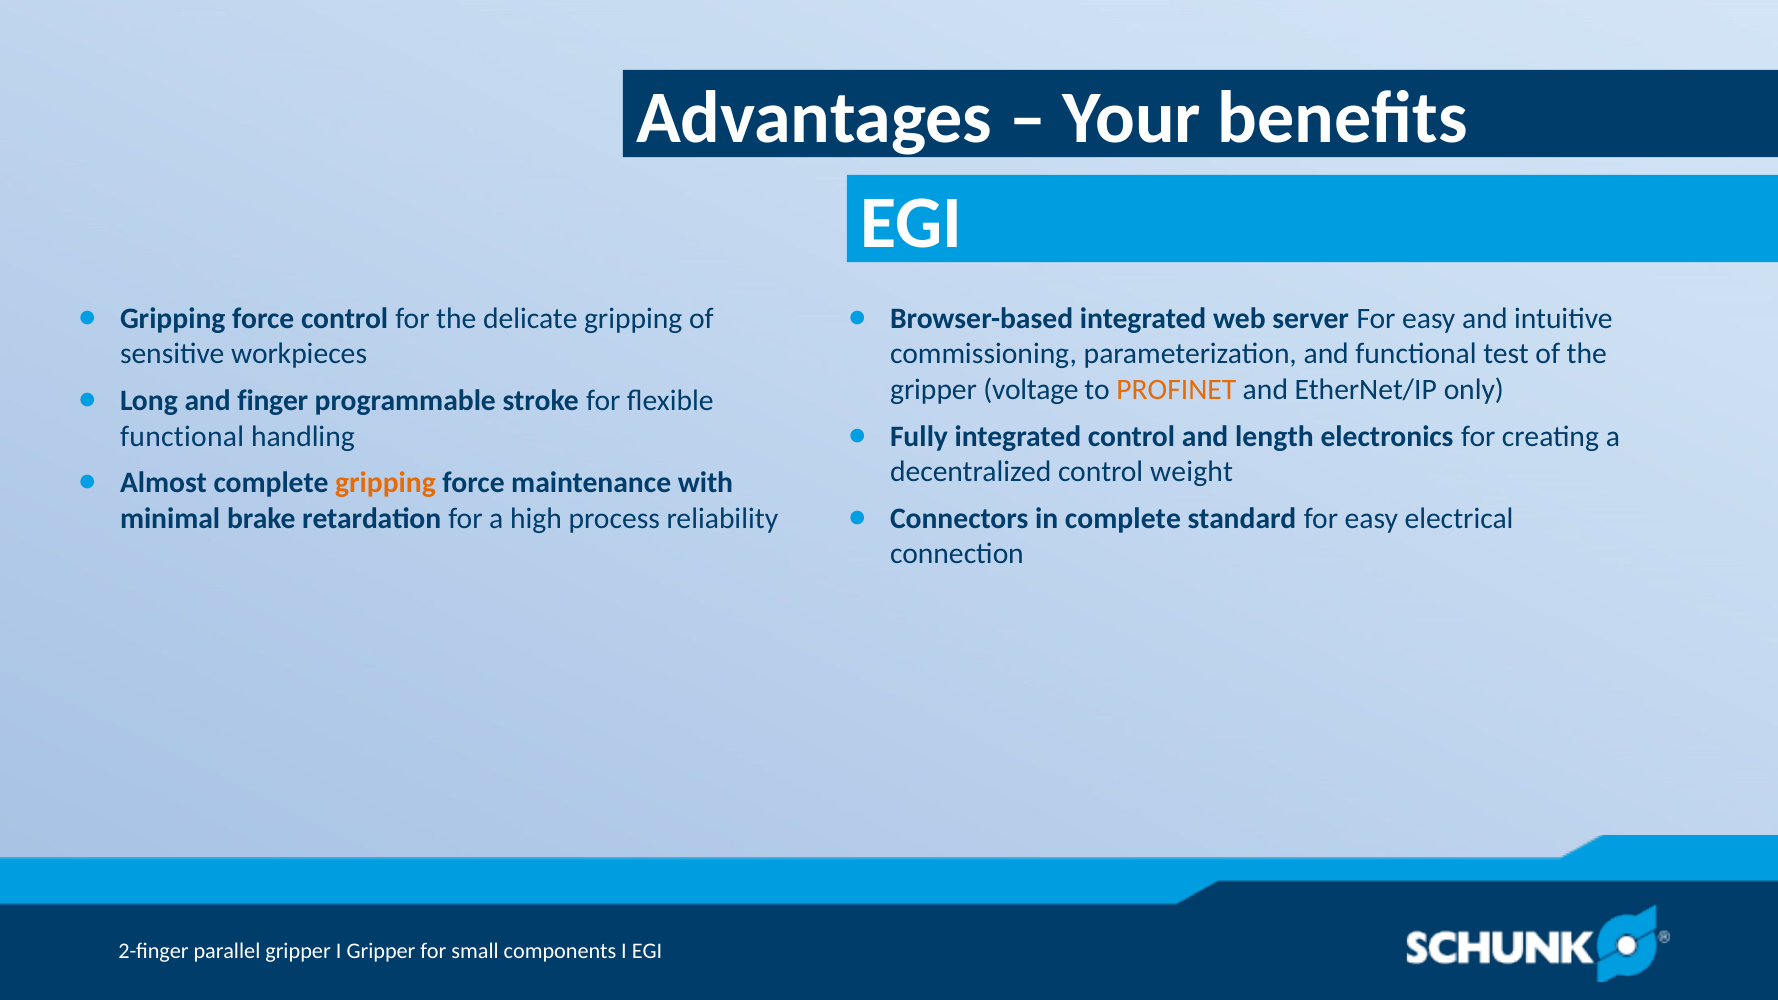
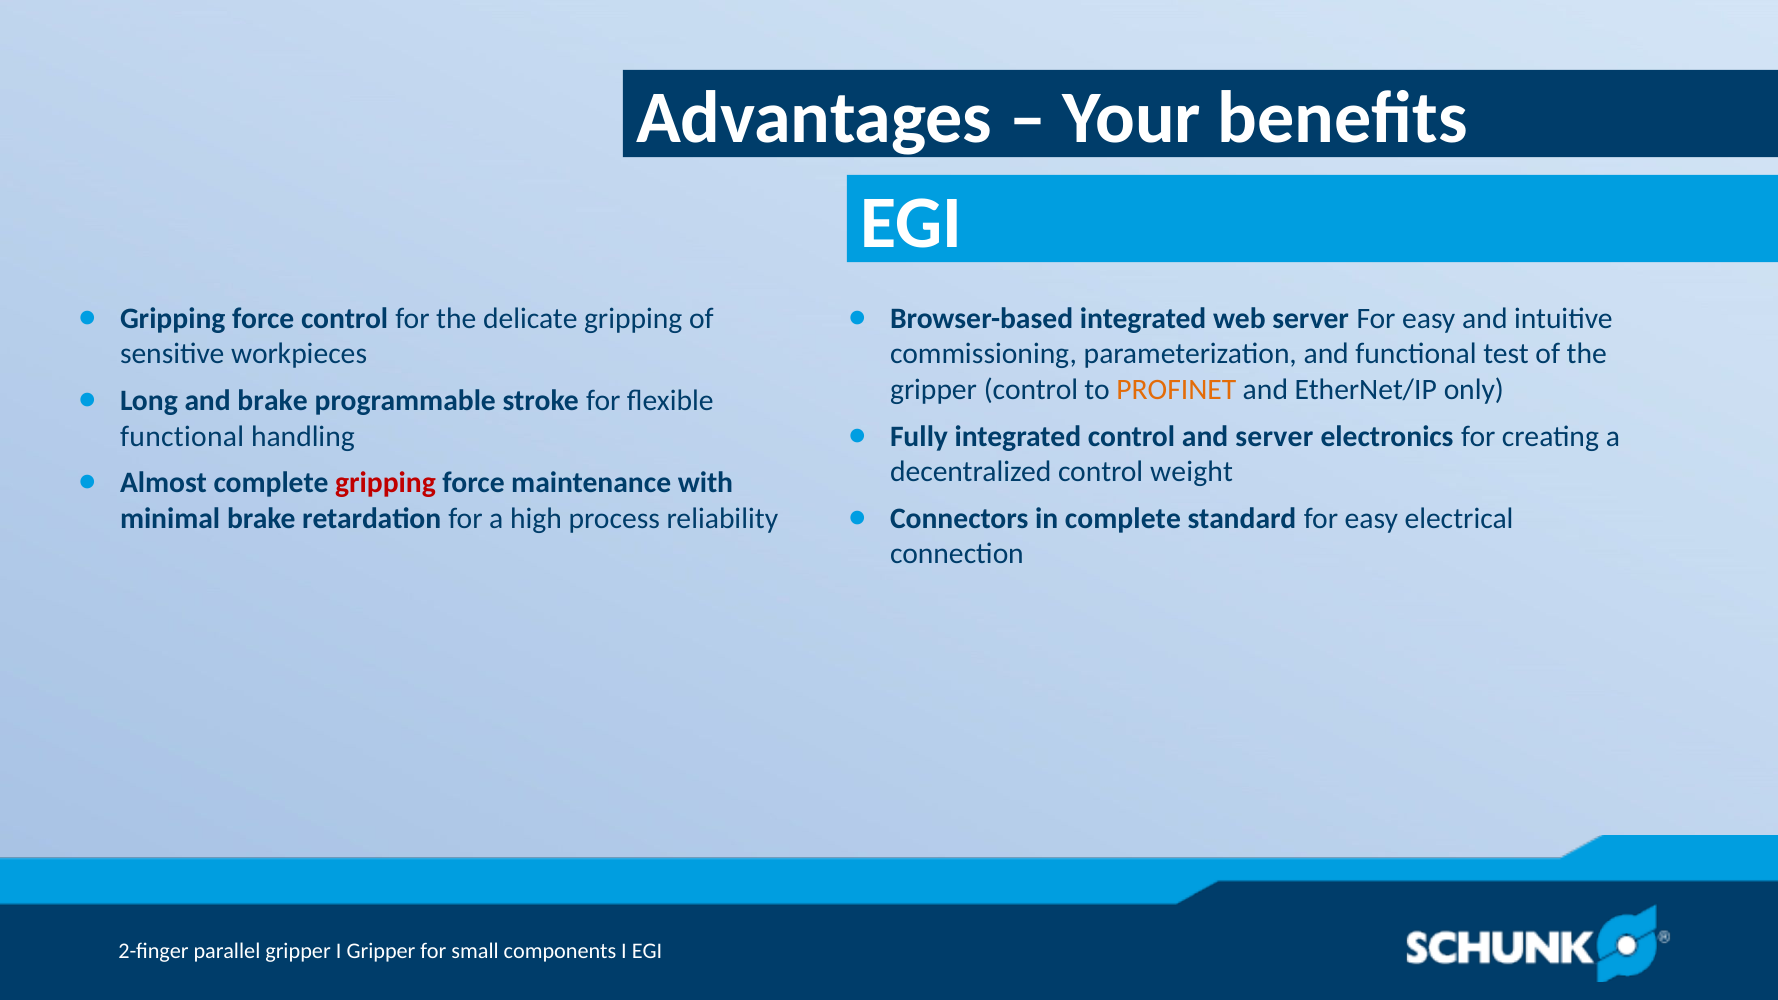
gripper voltage: voltage -> control (1031, 390)
and finger: finger -> brake (273, 401)
and length: length -> server (1274, 436)
gripping colour: orange -> red (385, 483)
